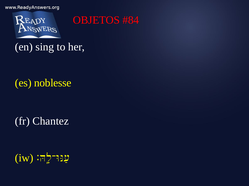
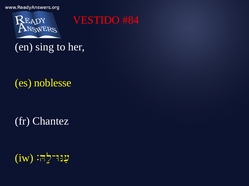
OBJETOS: OBJETOS -> VESTIDO (96, 20)
